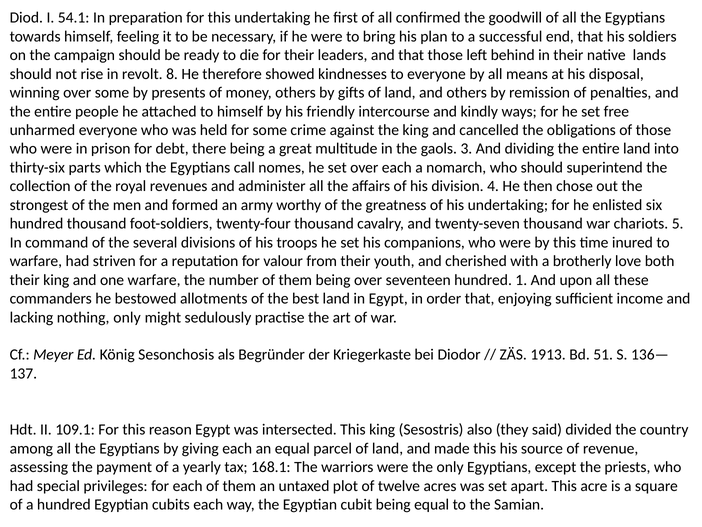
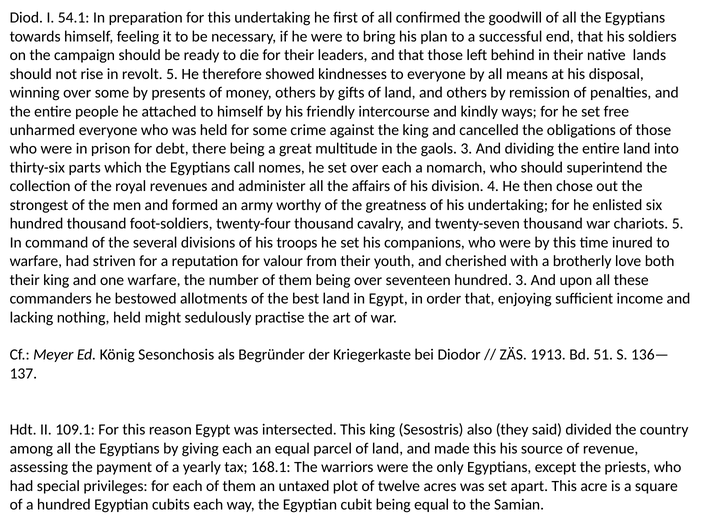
revolt 8: 8 -> 5 (172, 74)
hundred 1: 1 -> 3 (521, 280)
nothing only: only -> held (127, 317)
